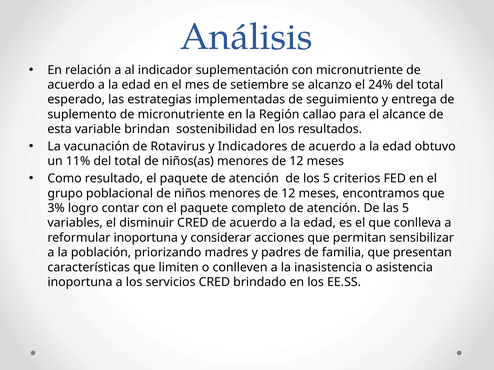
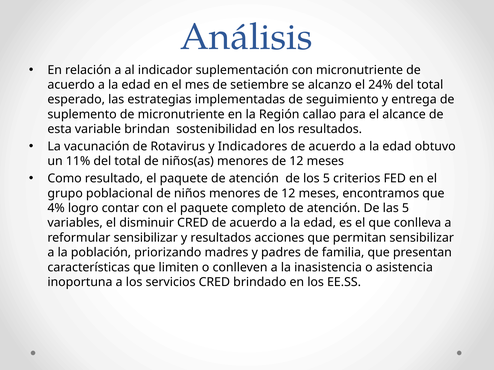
3%: 3% -> 4% (56, 208)
reformular inoportuna: inoportuna -> sensibilizar (146, 238)
y considerar: considerar -> resultados (221, 238)
